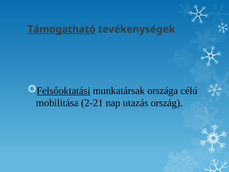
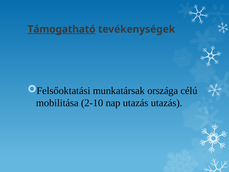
Felsőoktatási underline: present -> none (63, 91)
2-21: 2-21 -> 2-10 (92, 103)
utazás ország: ország -> utazás (167, 103)
